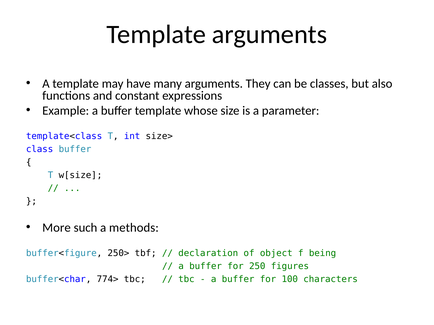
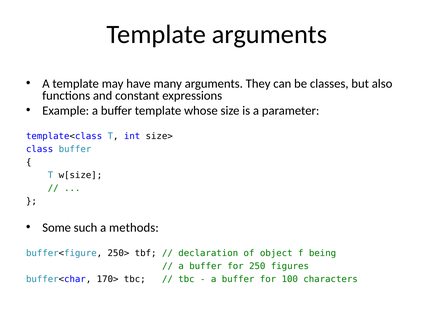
More: More -> Some (57, 228)
774>: 774> -> 170> (108, 280)
